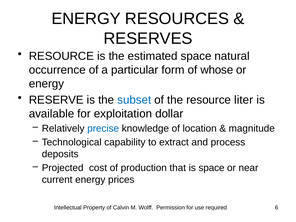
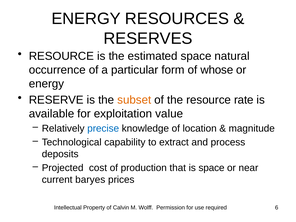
subset colour: blue -> orange (134, 100)
liter: liter -> rate (244, 100)
dollar: dollar -> value (169, 114)
current energy: energy -> baryes (90, 180)
